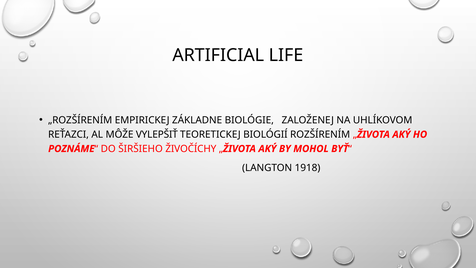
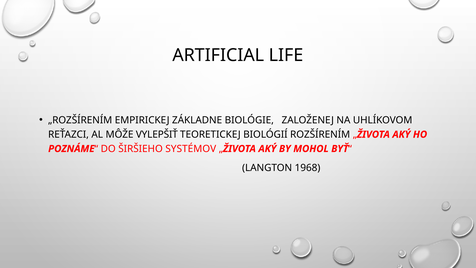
ŽIVOČÍCHY: ŽIVOČÍCHY -> SYSTÉMOV (191, 149)
1918: 1918 -> 1968 (308, 168)
